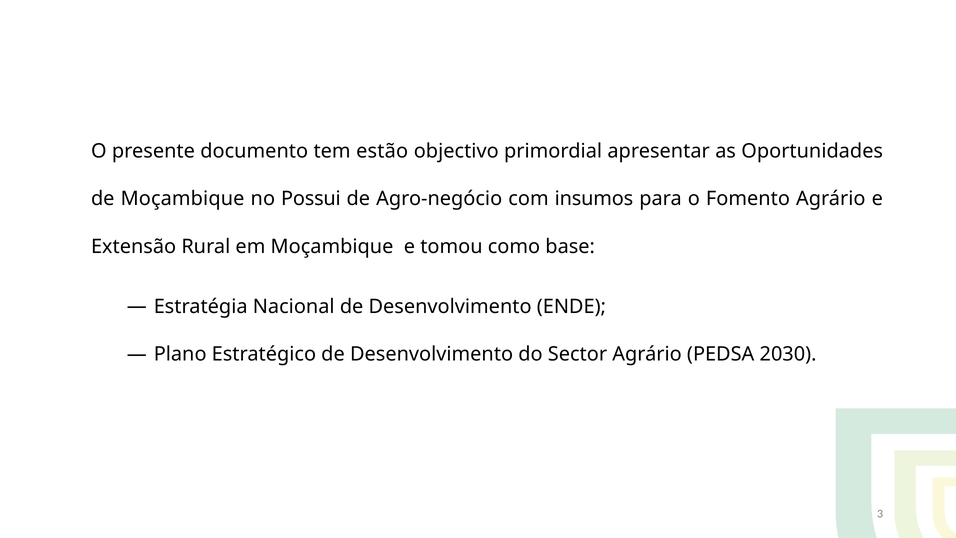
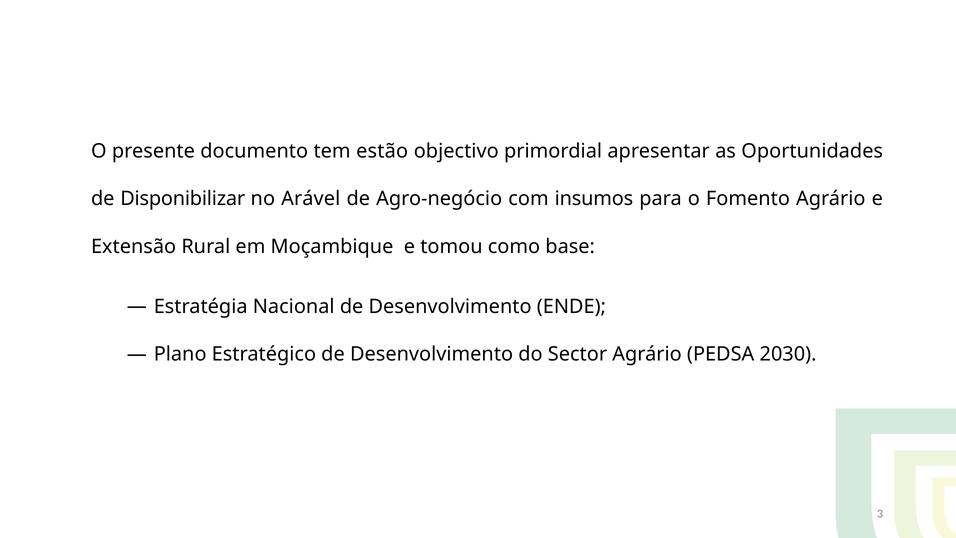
de Moçambique: Moçambique -> Disponibilizar (183, 199)
Possui: Possui -> Arável (311, 199)
